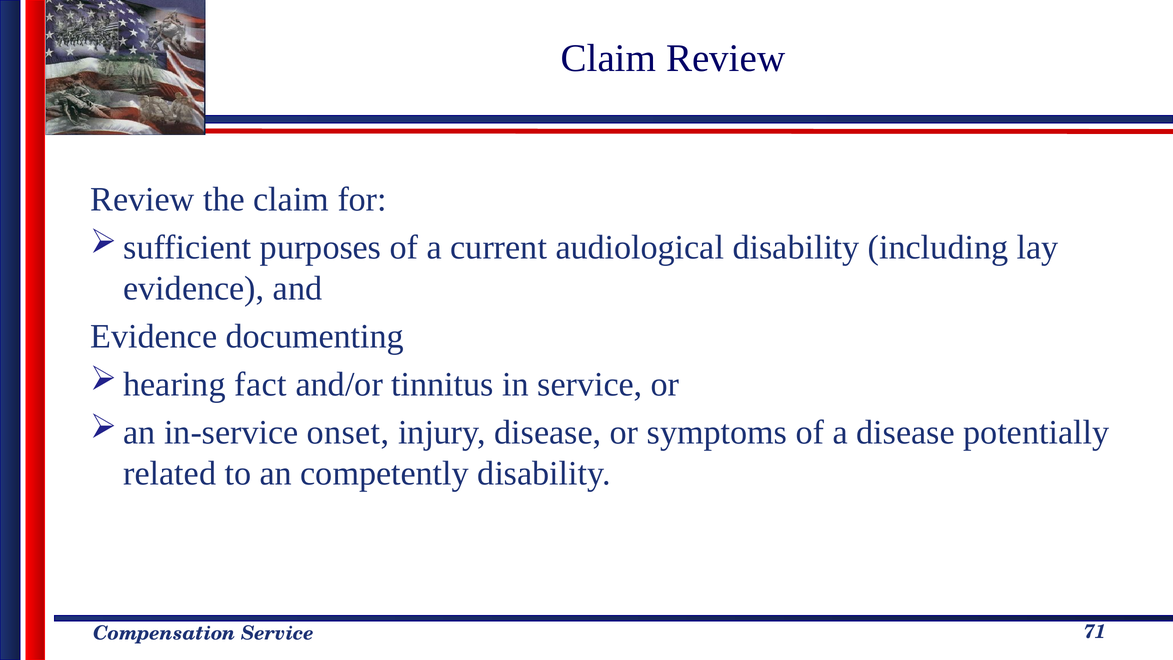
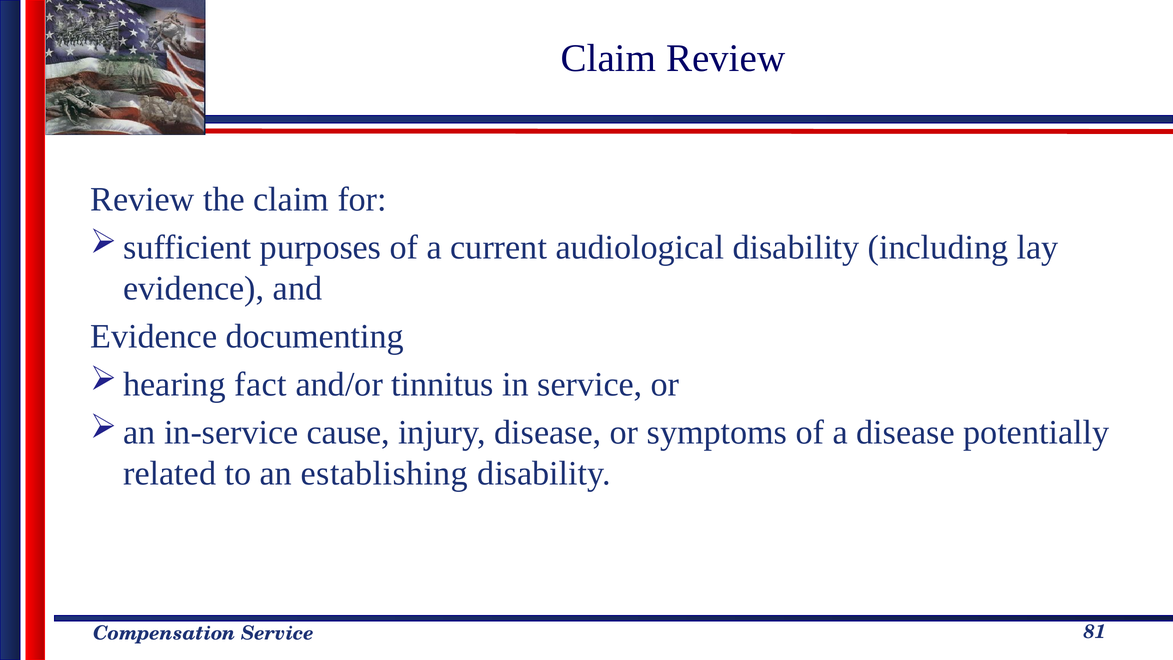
onset: onset -> cause (348, 432)
competently: competently -> establishing (384, 473)
71: 71 -> 81 (1095, 632)
